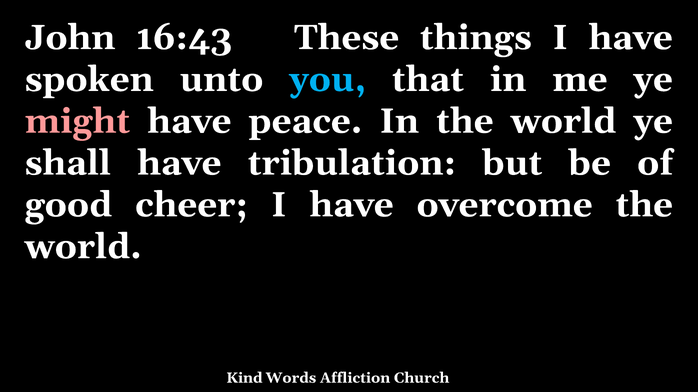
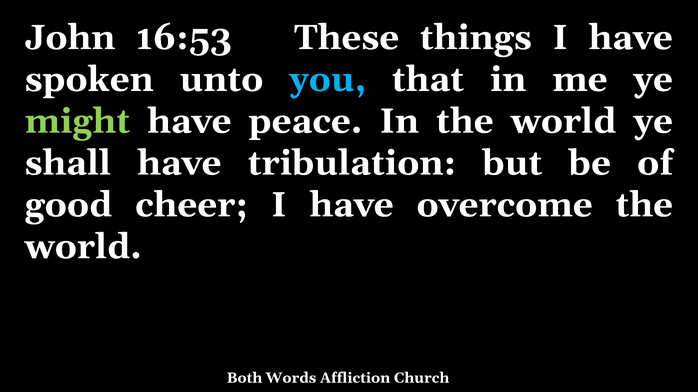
16:43: 16:43 -> 16:53 (184, 38)
might colour: pink -> light green (77, 121)
Kind: Kind -> Both (244, 378)
